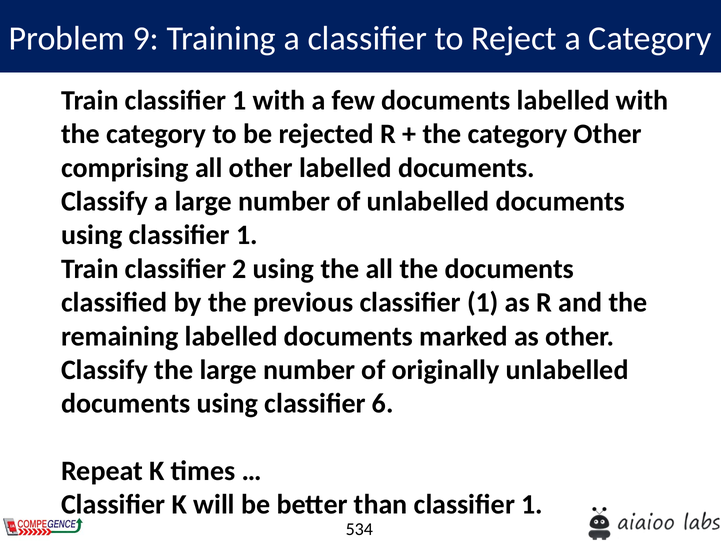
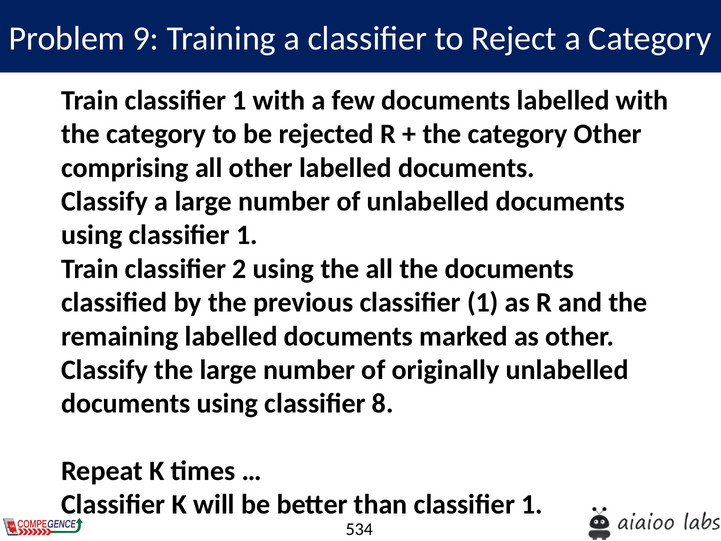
6: 6 -> 8 (383, 403)
